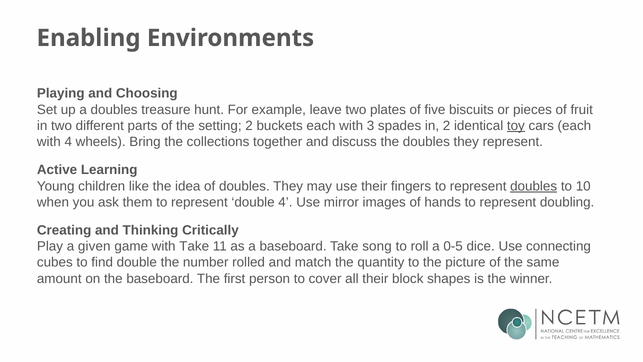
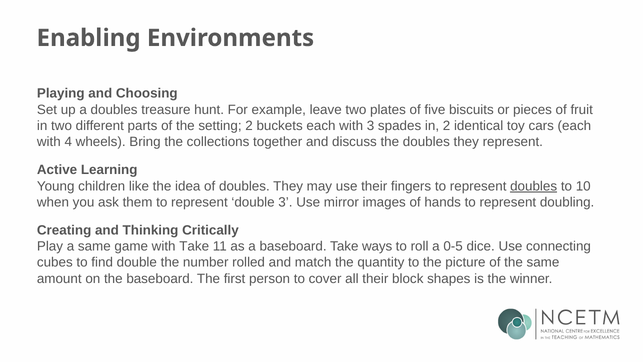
toy underline: present -> none (516, 126)
double 4: 4 -> 3 (285, 202)
a given: given -> same (94, 246)
song: song -> ways (377, 246)
